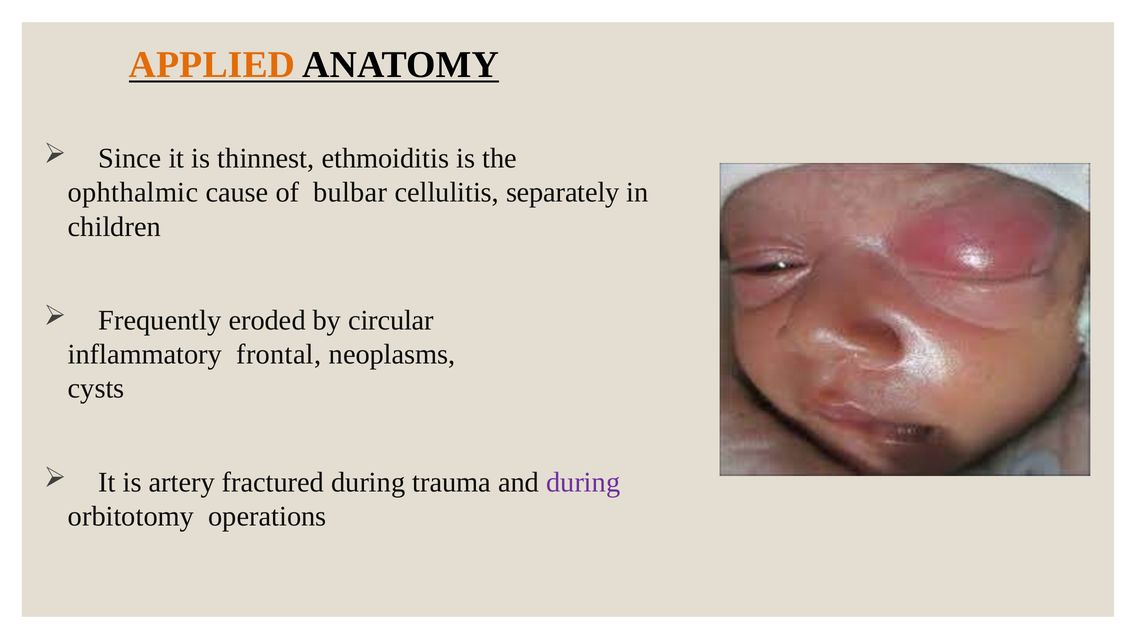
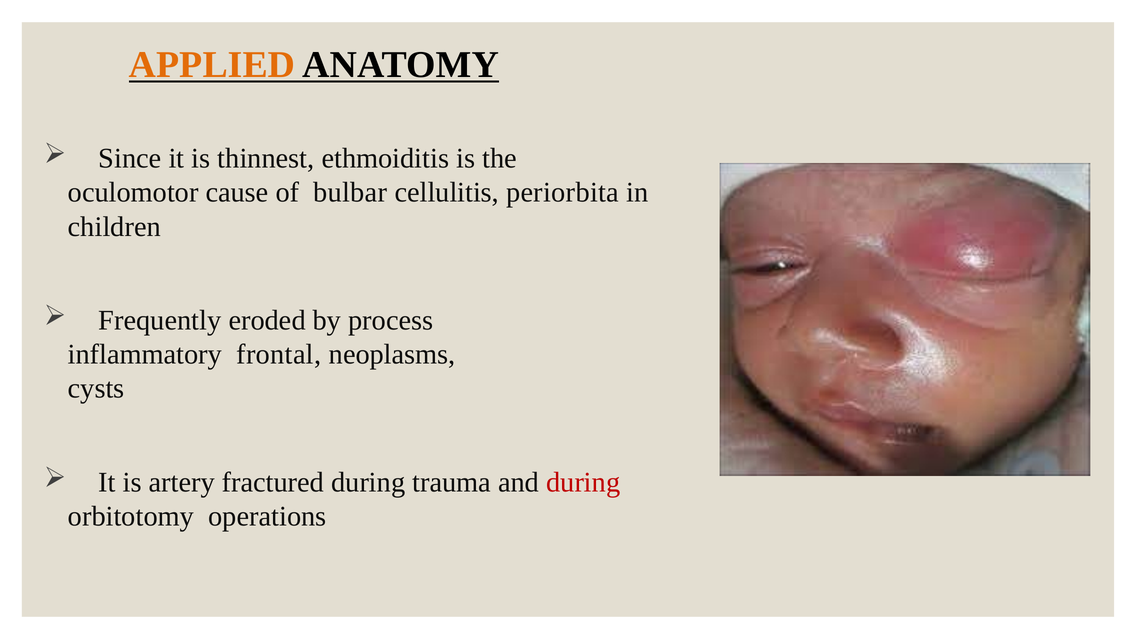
ophthalmic: ophthalmic -> oculomotor (133, 193)
separately: separately -> periorbita (563, 193)
circular: circular -> process (391, 320)
during colour: purple -> red (583, 482)
